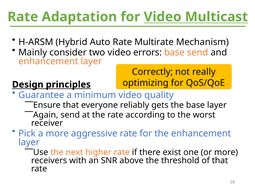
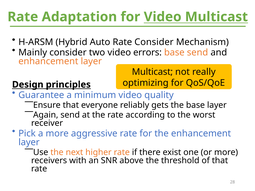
Rate Multirate: Multirate -> Consider (154, 42)
Correctly: Correctly -> Multicast (152, 72)
